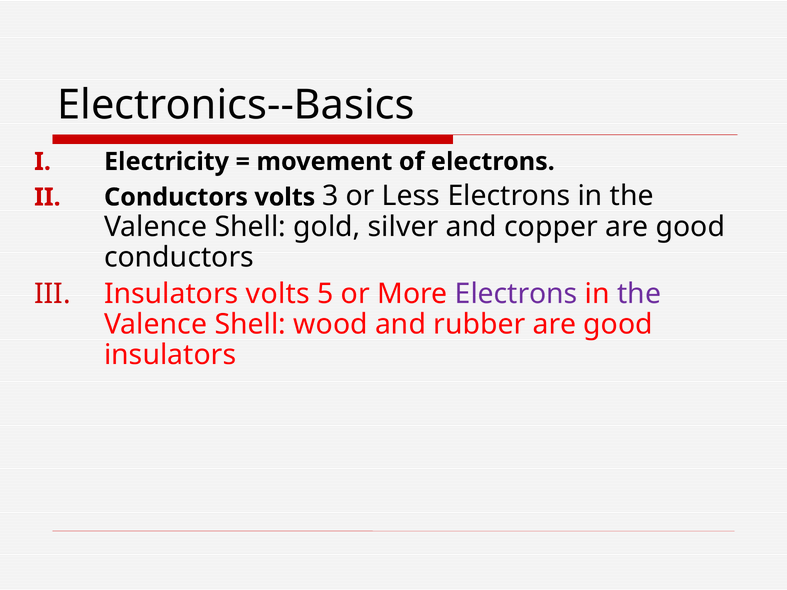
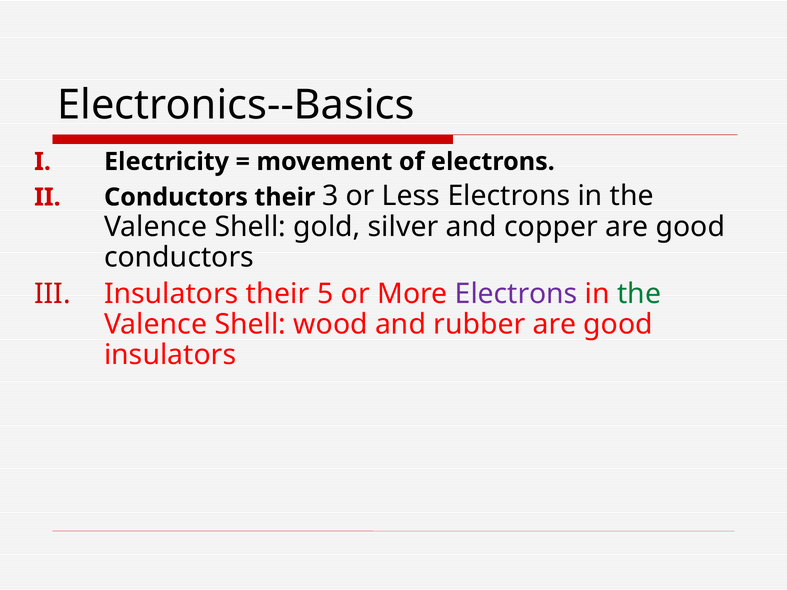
Conductors volts: volts -> their (285, 197)
Insulators volts: volts -> their (278, 294)
the colour: purple -> green (639, 294)
